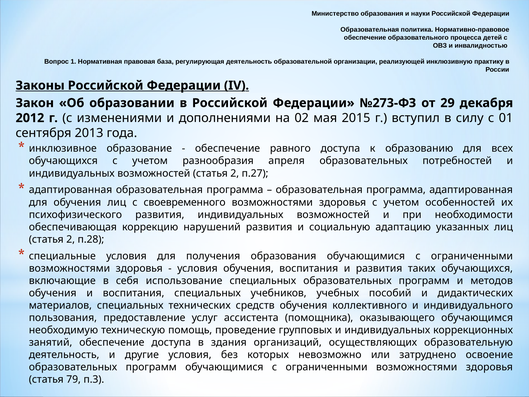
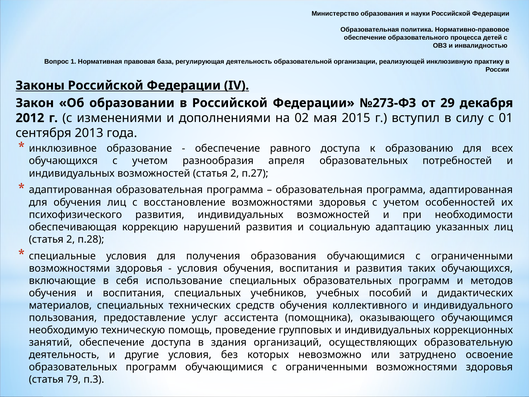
своевременного: своевременного -> восстановление (185, 202)
